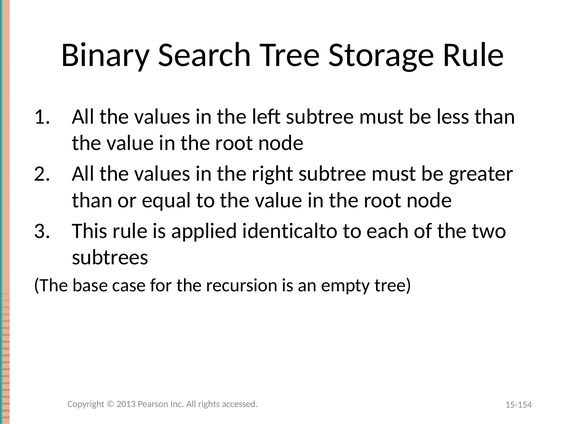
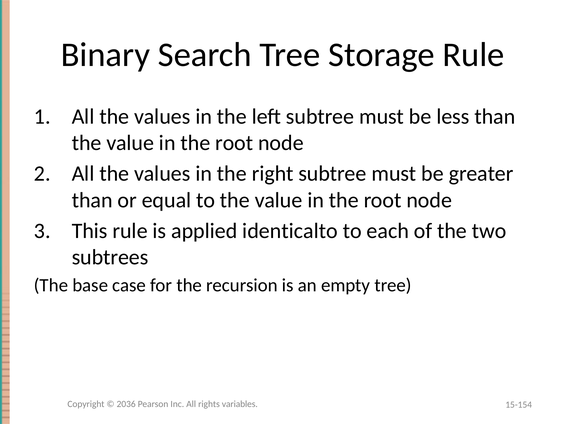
2013: 2013 -> 2036 (126, 404)
accessed: accessed -> variables (240, 404)
